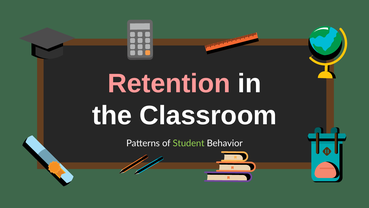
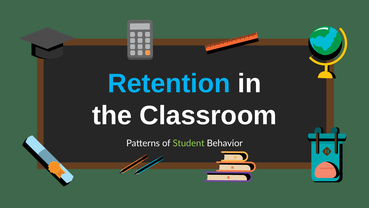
Retention colour: pink -> light blue (169, 83)
